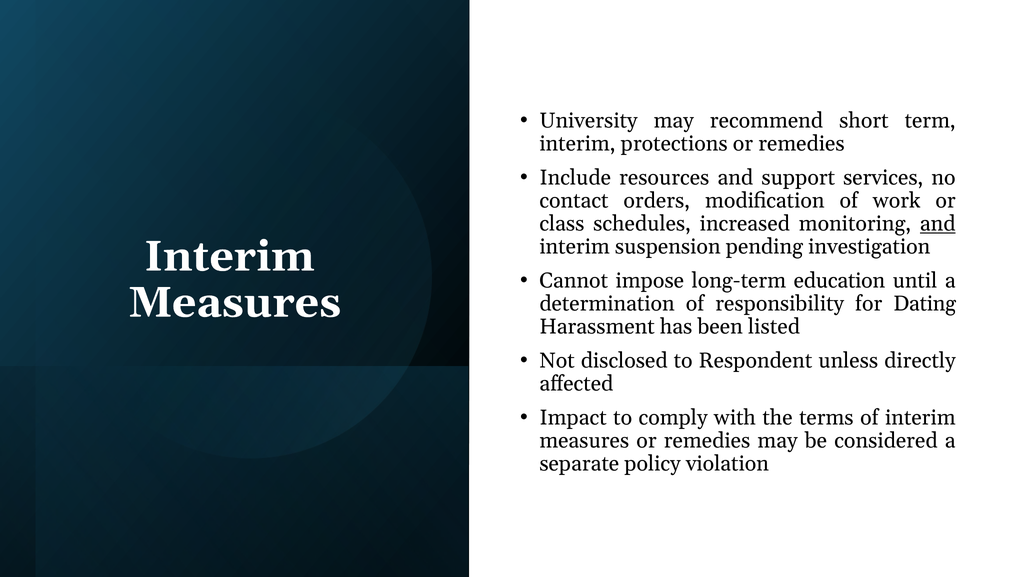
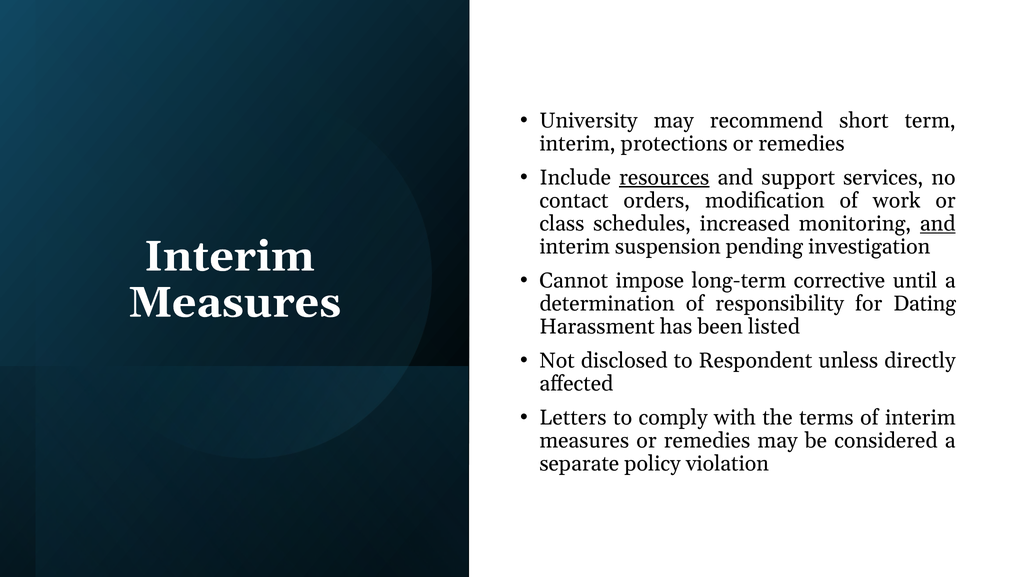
resources underline: none -> present (664, 177)
education: education -> corrective (839, 280)
Impact: Impact -> Letters (573, 417)
